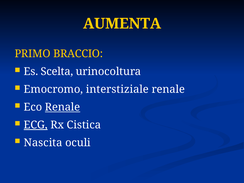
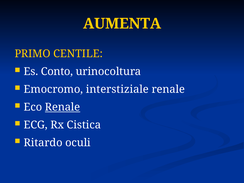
BRACCIO: BRACCIO -> CENTILE (78, 54)
Scelta: Scelta -> Conto (57, 72)
ECG underline: present -> none (36, 125)
Nascita: Nascita -> Ritardo (43, 143)
